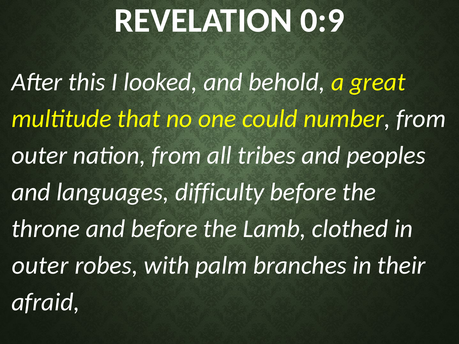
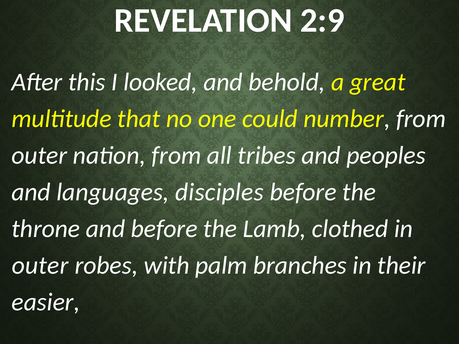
0:9: 0:9 -> 2:9 (322, 21)
difficulty: difficulty -> disciples (219, 192)
afraid: afraid -> easier (46, 302)
